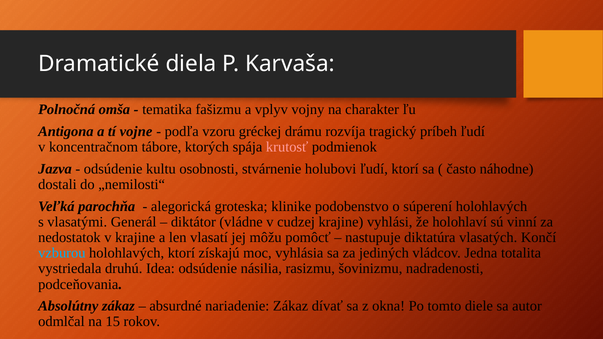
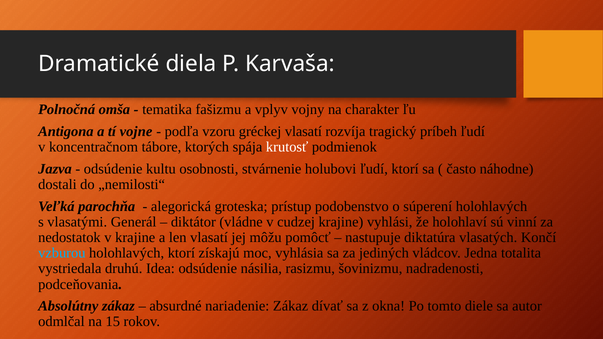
gréckej drámu: drámu -> vlasatí (303, 131)
krutosť colour: pink -> white (287, 147)
klinike: klinike -> prístup (291, 206)
